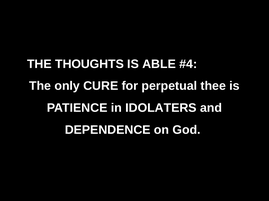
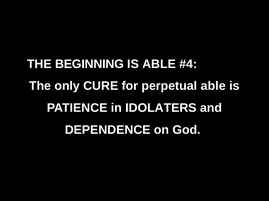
THOUGHTS: THOUGHTS -> BEGINNING (90, 64)
perpetual thee: thee -> able (213, 86)
